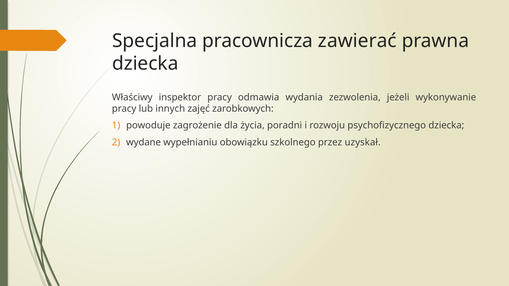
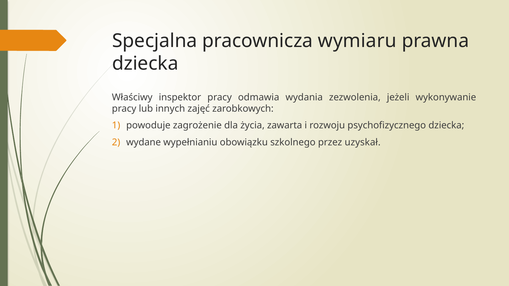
zawierać: zawierać -> wymiaru (357, 41)
poradni: poradni -> zawarta (285, 126)
